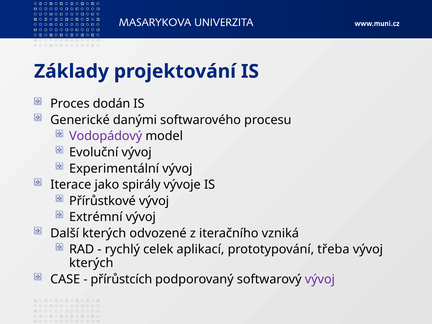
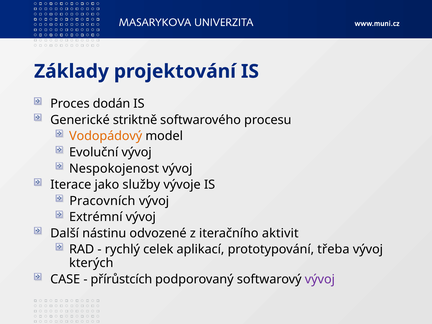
danými: danými -> striktně (135, 120)
Vodopádový colour: purple -> orange (106, 136)
Experimentální: Experimentální -> Nespokojenost (114, 169)
spirály: spirály -> služby (141, 185)
Přírůstkové: Přírůstkové -> Pracovních (102, 201)
Další kterých: kterých -> nástinu (104, 233)
vzniká: vzniká -> aktivit (280, 233)
